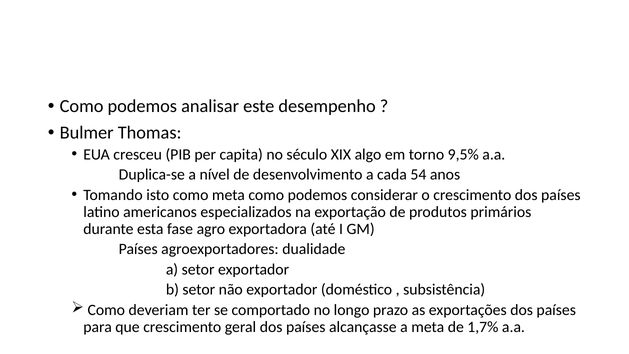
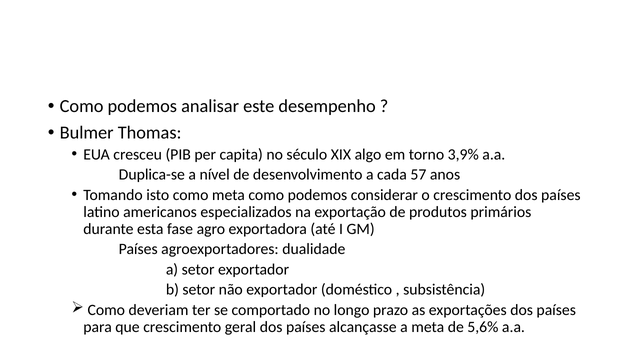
9,5%: 9,5% -> 3,9% (463, 154)
54: 54 -> 57 (418, 175)
1,7%: 1,7% -> 5,6% (483, 327)
